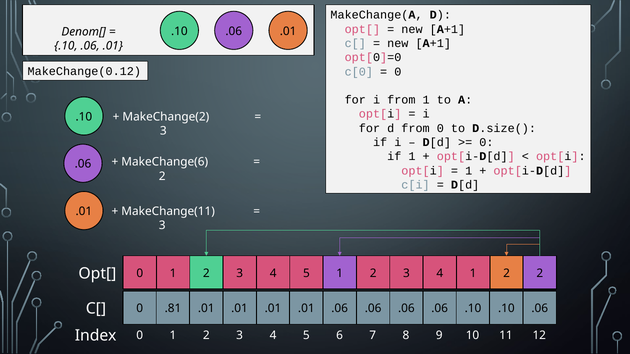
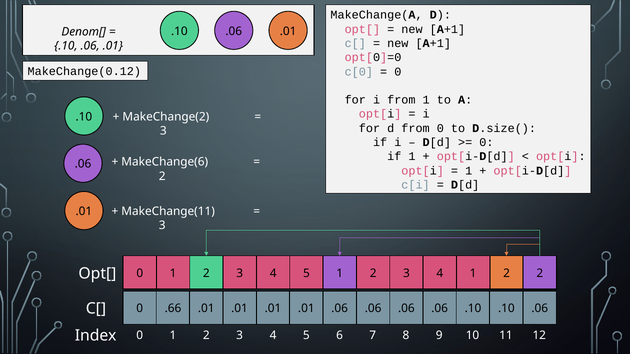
.81: .81 -> .66 (173, 309)
